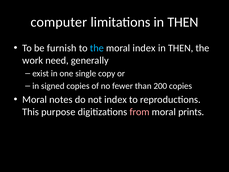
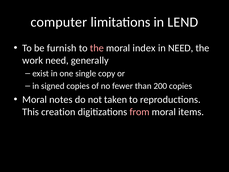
limitations in THEN: THEN -> LEND (183, 22)
the colour: light blue -> pink (97, 48)
THEN: THEN -> NEED (181, 48)
not index: index -> taken (116, 99)
purpose: purpose -> creation (58, 112)
prints: prints -> items (191, 112)
